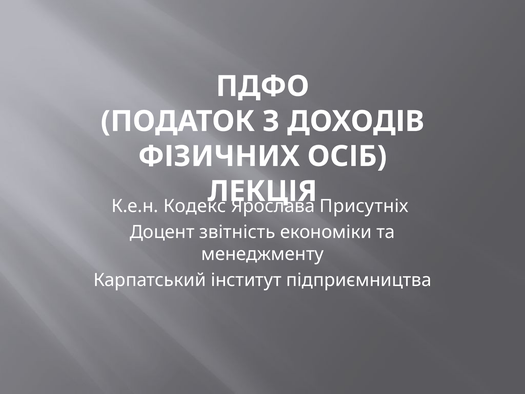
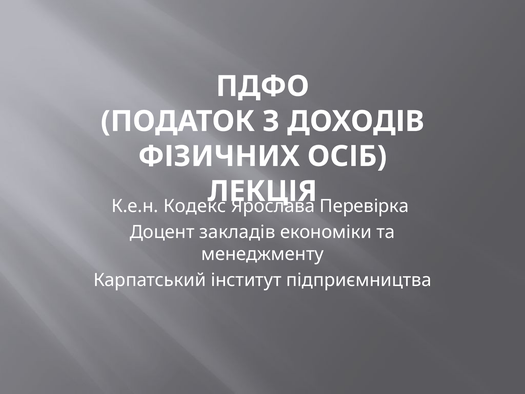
Присутніх: Присутніх -> Перевірка (364, 206)
звітність: звітність -> закладів (237, 232)
